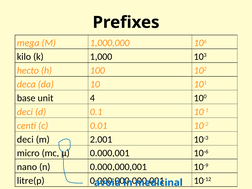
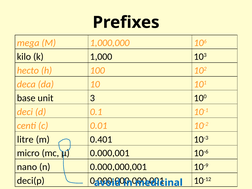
4: 4 -> 3 (92, 98)
deci: deci -> litre (25, 139)
2.001: 2.001 -> 0.401 (101, 139)
litre(p: litre(p -> deci(p (31, 181)
